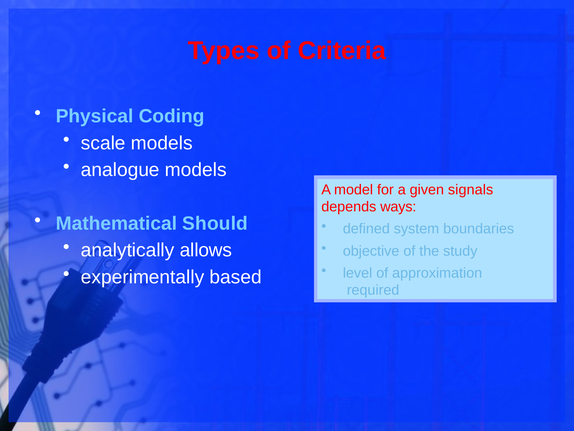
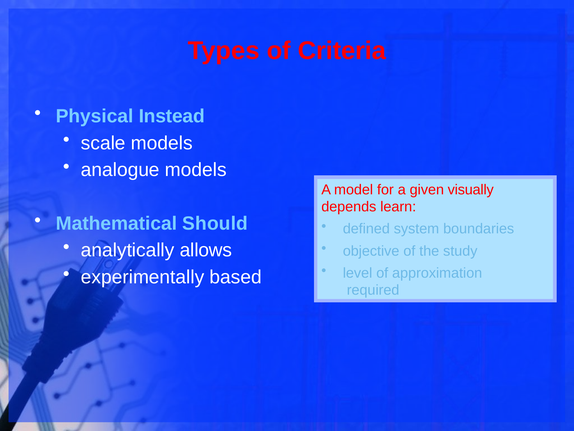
Coding: Coding -> Instead (172, 116)
signals: signals -> visually (471, 189)
ways: ways -> learn (398, 207)
